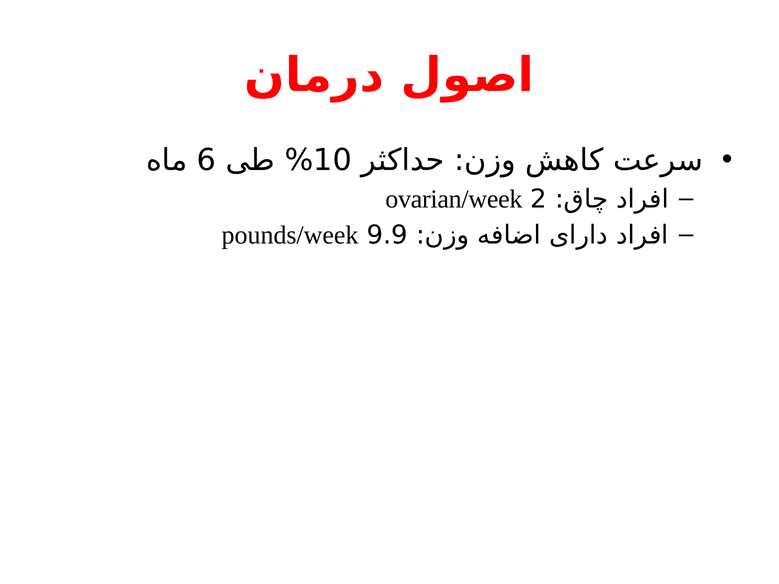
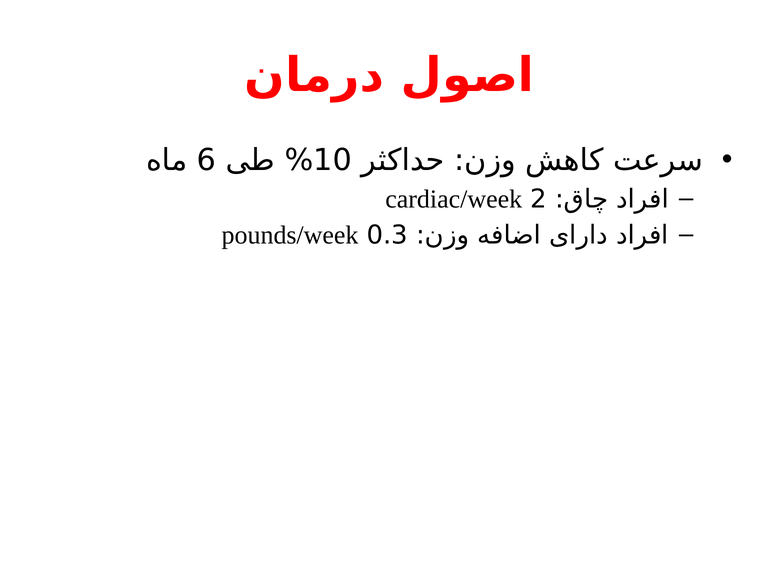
ovarian/week: ovarian/week -> cardiac/week (454, 199)
9.9: 9.9 -> 0.3 (387, 235)
